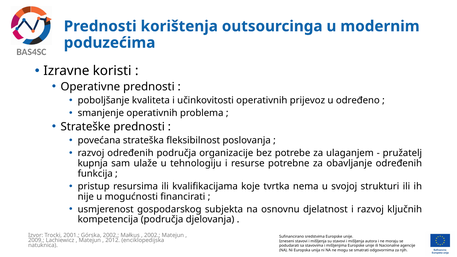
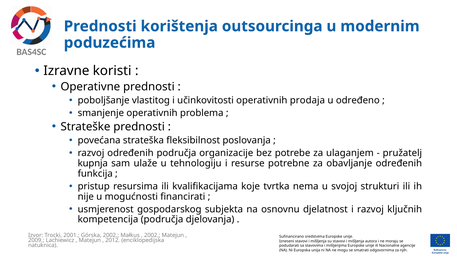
kvaliteta: kvaliteta -> vlastitog (151, 100)
prijevoz: prijevoz -> prodaja (307, 100)
